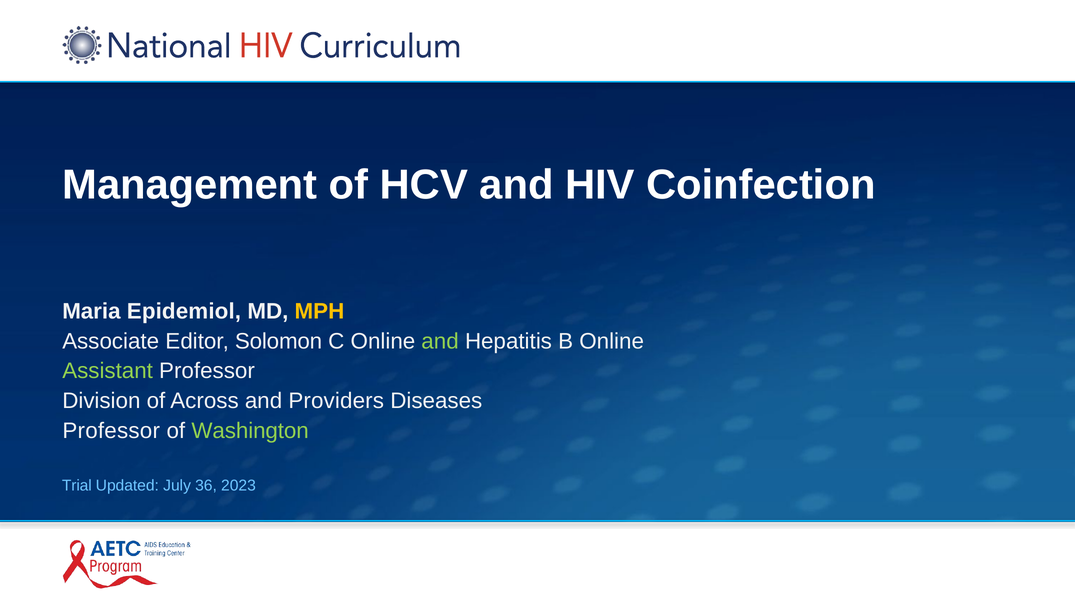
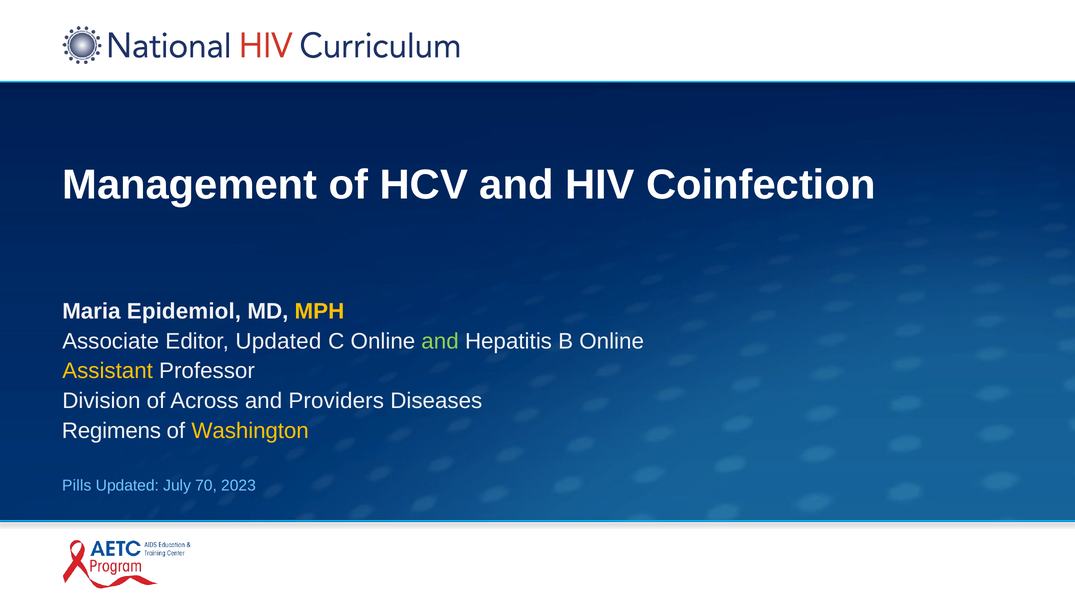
Editor Solomon: Solomon -> Updated (278, 341)
Assistant colour: light green -> yellow (108, 371)
Professor: Professor -> Regimens (111, 431)
Washington colour: light green -> yellow (250, 431)
Trial: Trial -> Pills (77, 485)
36: 36 -> 70 (206, 485)
